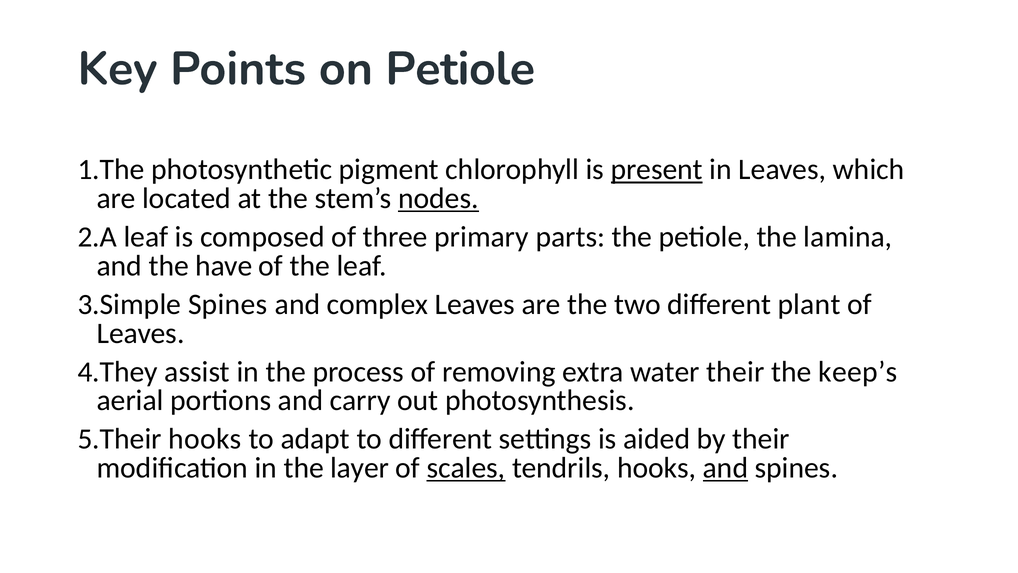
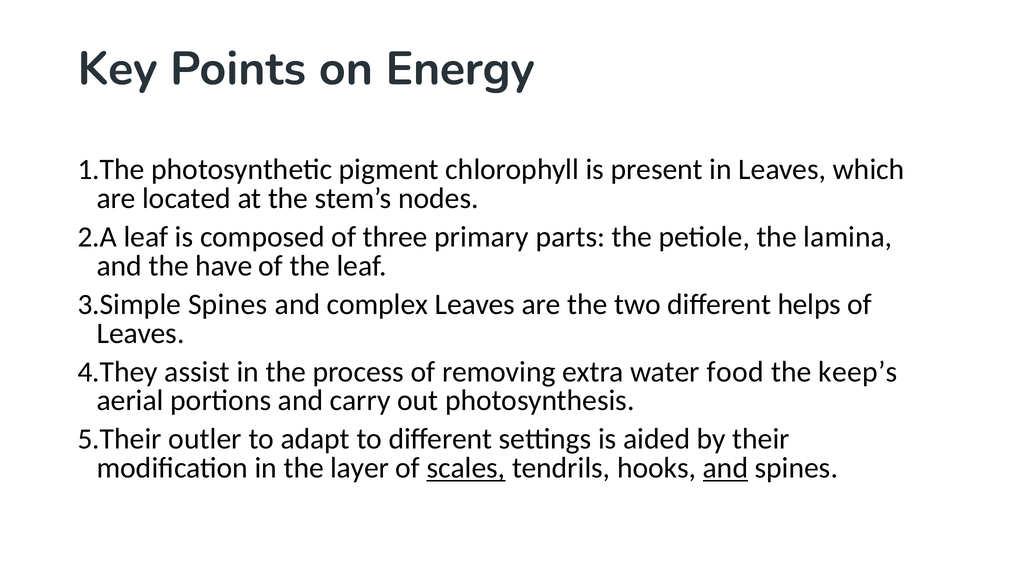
on Petiole: Petiole -> Energy (460, 69)
present underline: present -> none (657, 170)
nodes underline: present -> none (438, 198)
plant: plant -> helps (809, 304)
water their: their -> food (735, 371)
hooks: hooks -> outler (205, 439)
